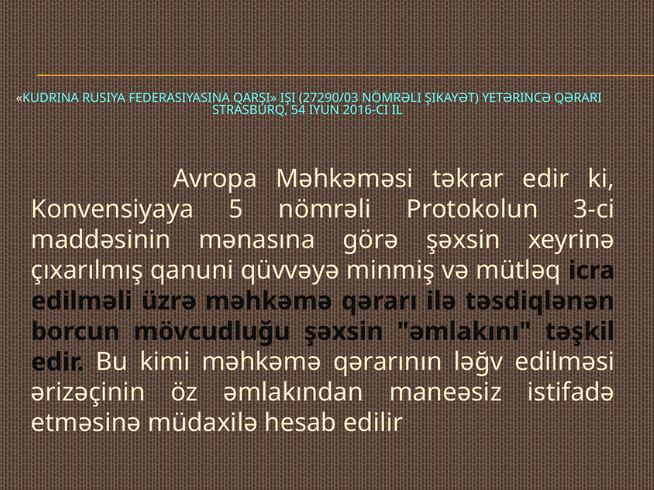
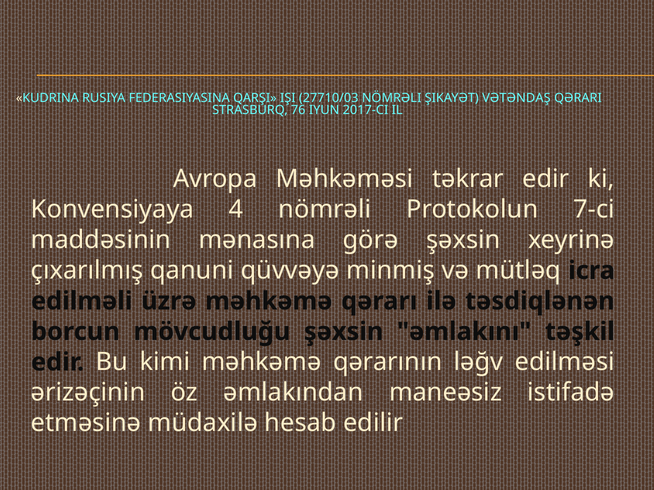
27290/03: 27290/03 -> 27710/03 (329, 98)
YETƏRINCƏ: YETƏRINCƏ -> VƏTƏNDAŞ (516, 98)
54: 54 -> 76 (298, 110)
2016-CI: 2016-CI -> 2017-CI (365, 110)
5: 5 -> 4 (236, 210)
3-ci: 3-ci -> 7-ci (594, 210)
